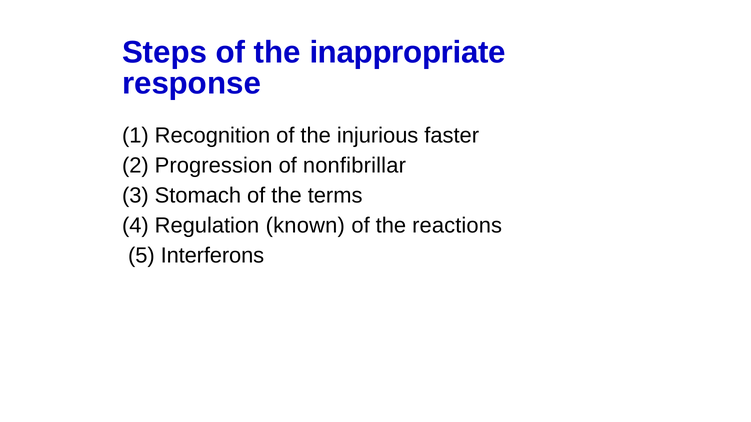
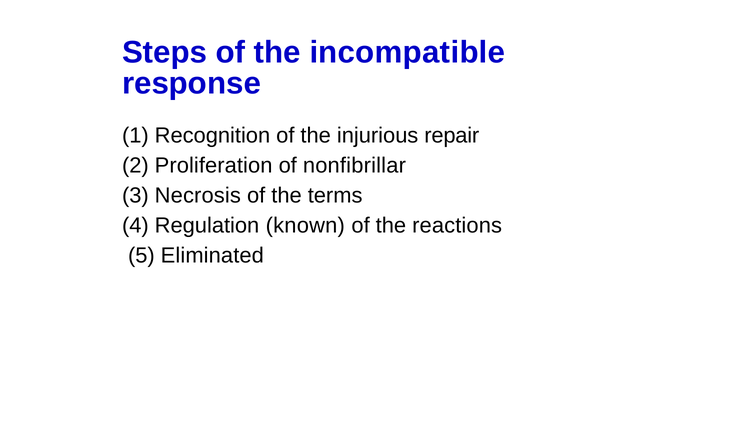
inappropriate: inappropriate -> incompatible (407, 52)
faster: faster -> repair (452, 136)
Progression: Progression -> Proliferation (214, 166)
Stomach: Stomach -> Necrosis (198, 196)
Interferons: Interferons -> Eliminated (212, 256)
